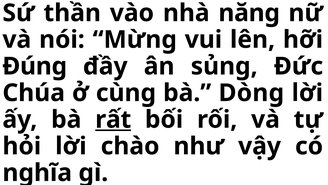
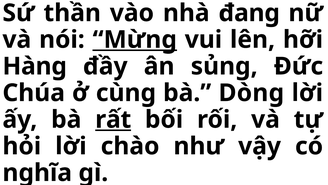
năng: năng -> đang (249, 13)
Mừng underline: none -> present (135, 40)
Đúng: Đúng -> Hàng (35, 66)
